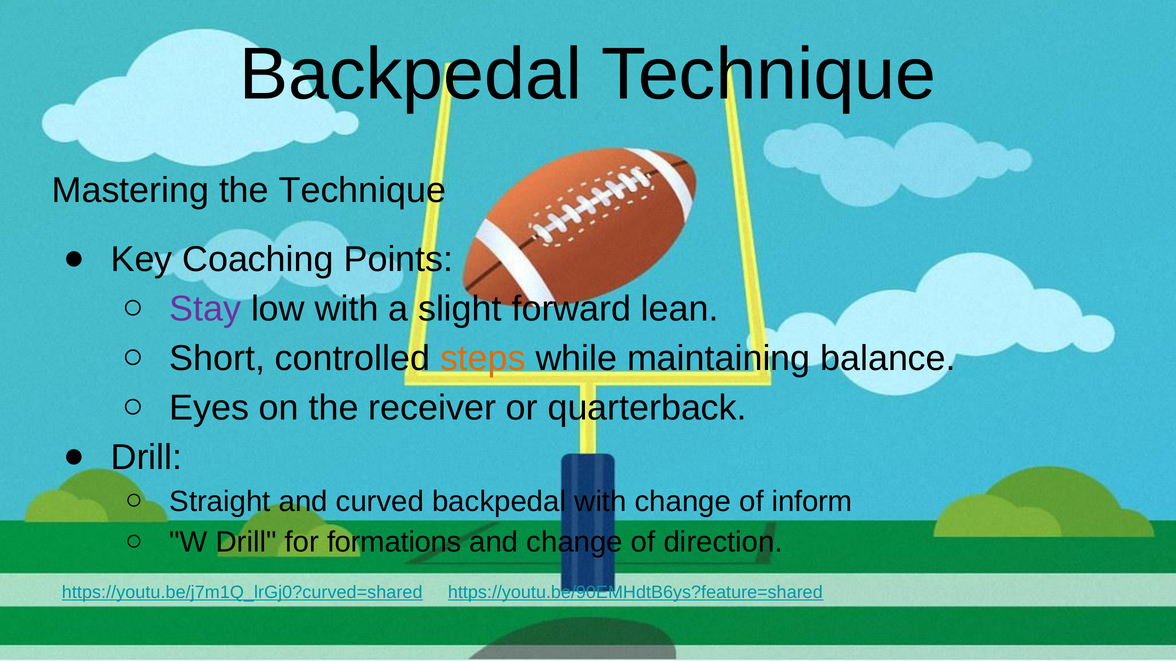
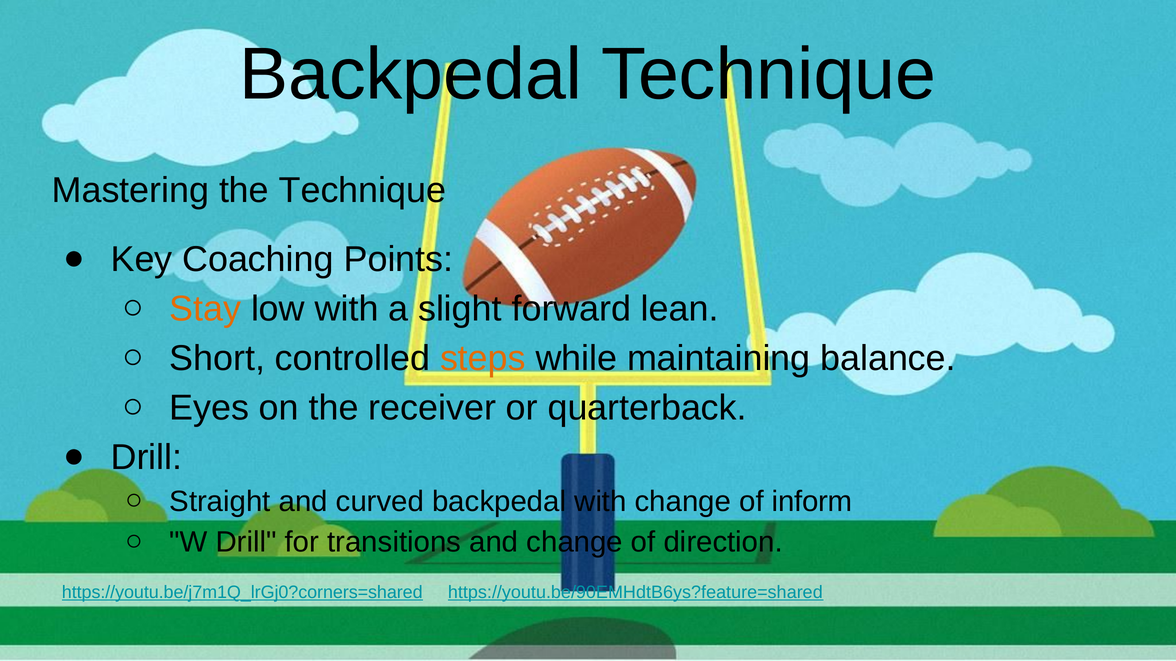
Stay colour: purple -> orange (205, 309)
formations: formations -> transitions (394, 542)
https://youtu.be/j7m1Q_lrGj0?curved=shared: https://youtu.be/j7m1Q_lrGj0?curved=shared -> https://youtu.be/j7m1Q_lrGj0?corners=shared (242, 593)
